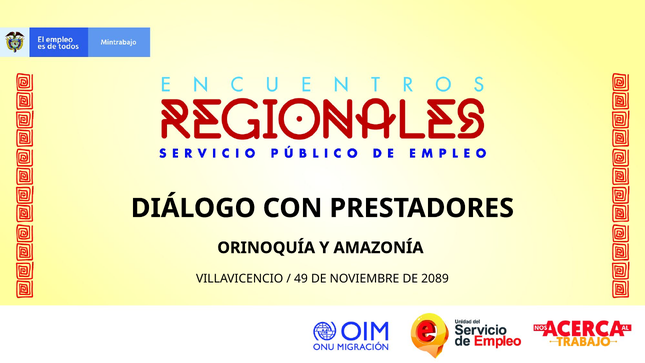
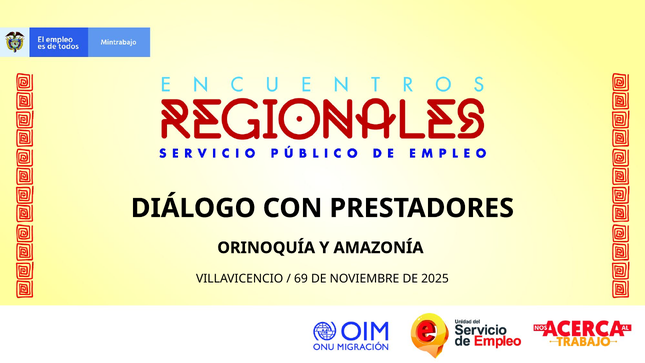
49: 49 -> 69 (301, 279)
2089: 2089 -> 2025 (435, 279)
